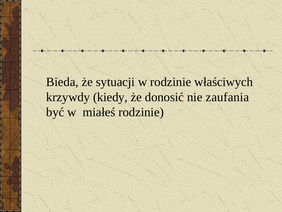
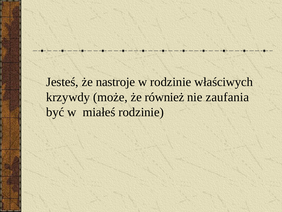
Bieda: Bieda -> Jesteś (62, 82)
sytuacji: sytuacji -> nastroje (115, 82)
kiedy: kiedy -> może (110, 97)
donosić: donosić -> również (165, 97)
